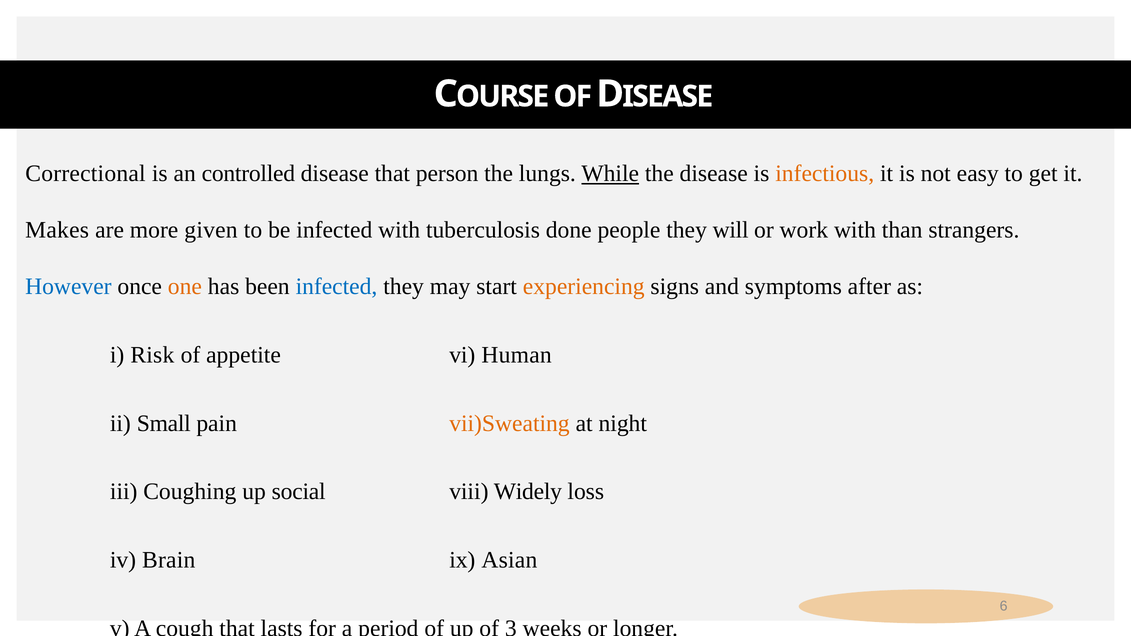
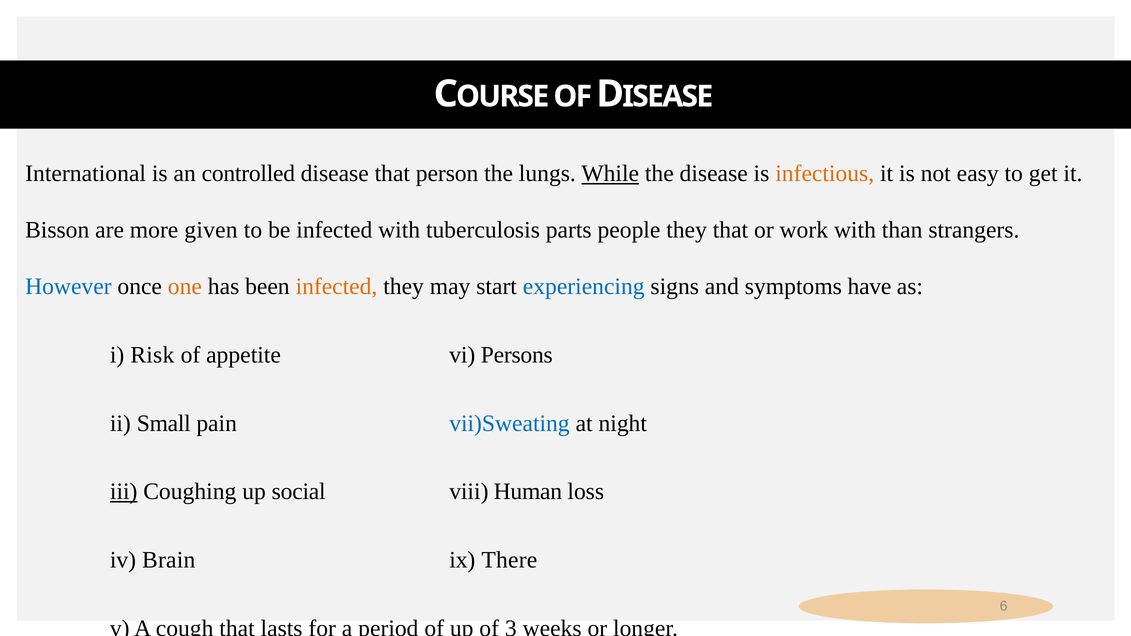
Correctional: Correctional -> International (86, 174)
Makes: Makes -> Bisson (57, 230)
done: done -> parts (569, 230)
they will: will -> that (730, 230)
infected colour: blue -> orange (336, 287)
experiencing colour: orange -> blue (584, 287)
after: after -> have (869, 287)
Human: Human -> Persons (517, 355)
vii)Sweating colour: orange -> blue (509, 423)
iii underline: none -> present (124, 492)
Widely: Widely -> Human (528, 492)
Asian: Asian -> There (509, 560)
